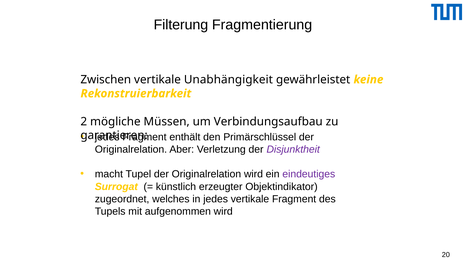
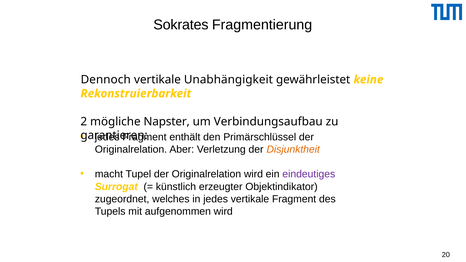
Filterung: Filterung -> Sokrates (181, 25)
Zwischen: Zwischen -> Dennoch (106, 80)
Müssen: Müssen -> Napster (167, 122)
Disjunktheit colour: purple -> orange (293, 149)
